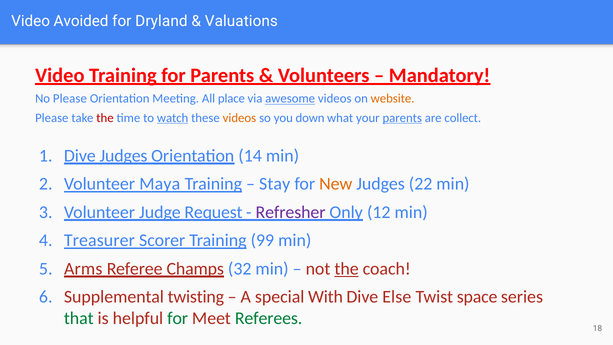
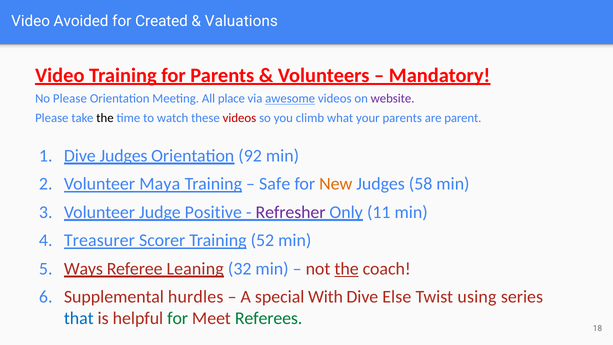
Dryland: Dryland -> Created (162, 21)
website colour: orange -> purple (393, 99)
the colour: red -> black (105, 118)
watch underline: present -> none (173, 118)
videos colour: orange -> red (239, 118)
down: down -> climb (310, 118)
parents underline: present -> none (402, 118)
collect: collect -> parent (463, 118)
14: 14 -> 92 (250, 156)
Stay: Stay -> Safe (275, 184)
22: 22 -> 58 (421, 184)
Request: Request -> Positive (213, 212)
12: 12 -> 11 (379, 212)
99: 99 -> 52 (262, 240)
Arms: Arms -> Ways (83, 269)
Champs: Champs -> Leaning (195, 269)
twisting: twisting -> hurdles (196, 297)
space: space -> using (477, 297)
that colour: green -> blue (79, 318)
